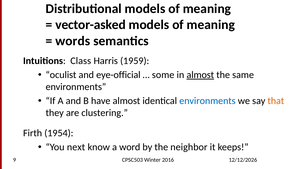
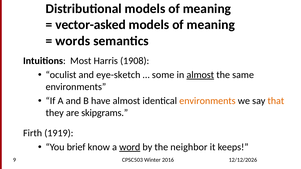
Class: Class -> Most (81, 61)
1959: 1959 -> 1908 (135, 61)
eye-official: eye-official -> eye-sketch (118, 75)
environments colour: blue -> orange (207, 101)
clustering: clustering -> skipgrams (105, 113)
1954: 1954 -> 1919 (59, 133)
next: next -> brief (76, 147)
word underline: none -> present (130, 147)
